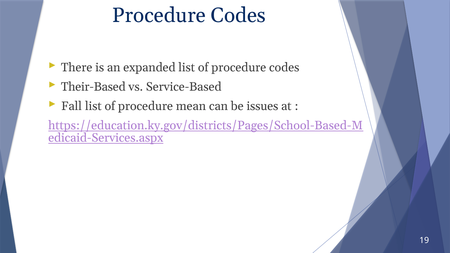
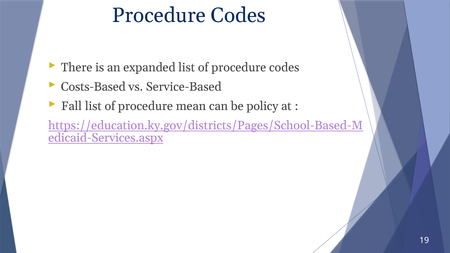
Their-Based: Their-Based -> Costs-Based (93, 87)
issues: issues -> policy (262, 106)
